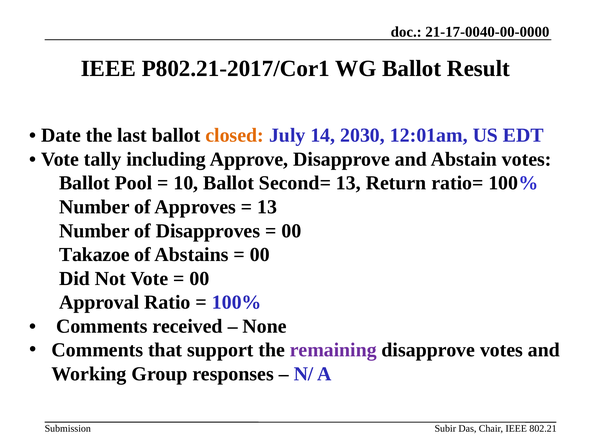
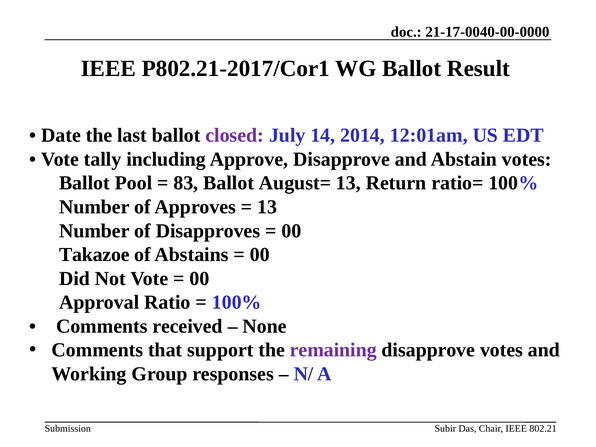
closed colour: orange -> purple (235, 135)
2030: 2030 -> 2014 (363, 135)
10: 10 -> 83 (186, 183)
Second=: Second= -> August= (295, 183)
